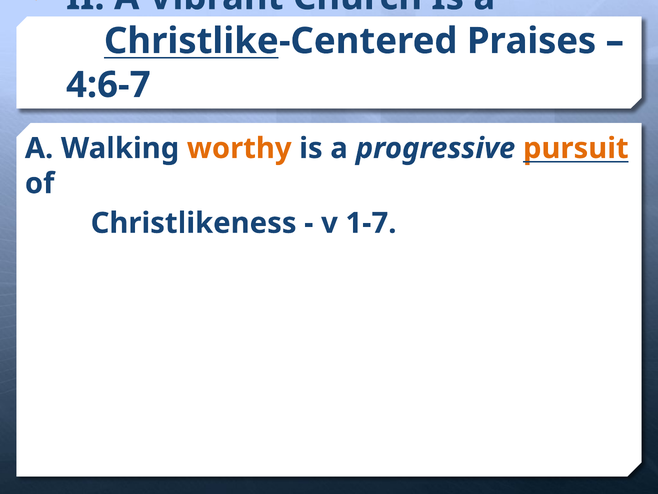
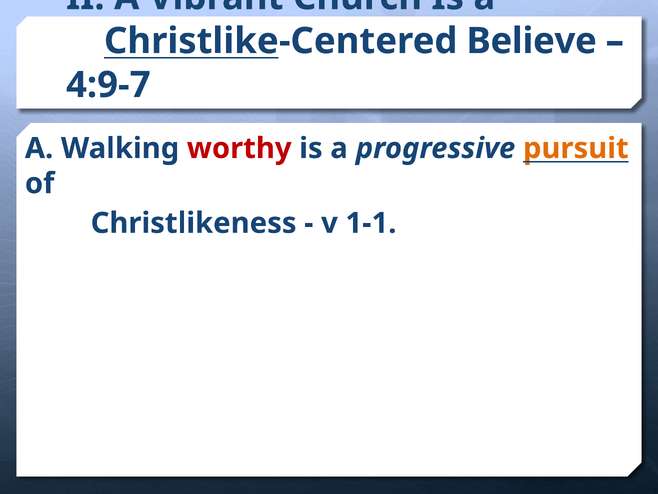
Praises: Praises -> Believe (532, 41)
4:6-7: 4:6-7 -> 4:9-7 (108, 85)
worthy colour: orange -> red (239, 148)
1-7: 1-7 -> 1-1 (371, 223)
